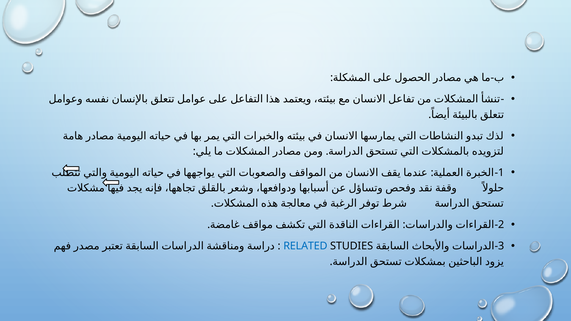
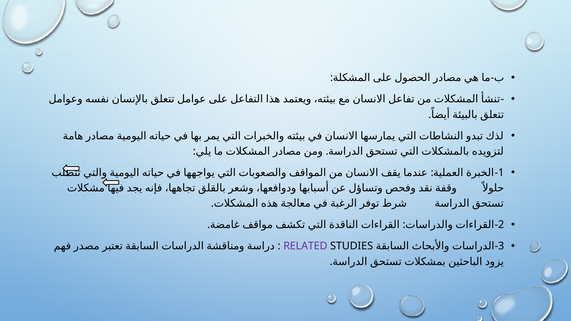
RELATED colour: blue -> purple (305, 246)
